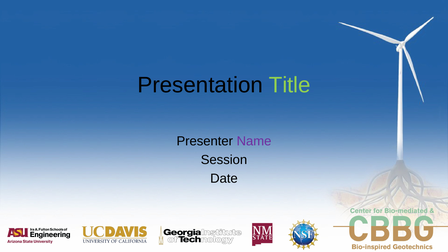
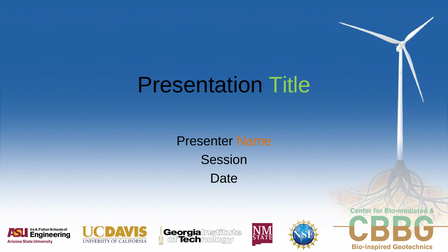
Name colour: purple -> orange (254, 141)
